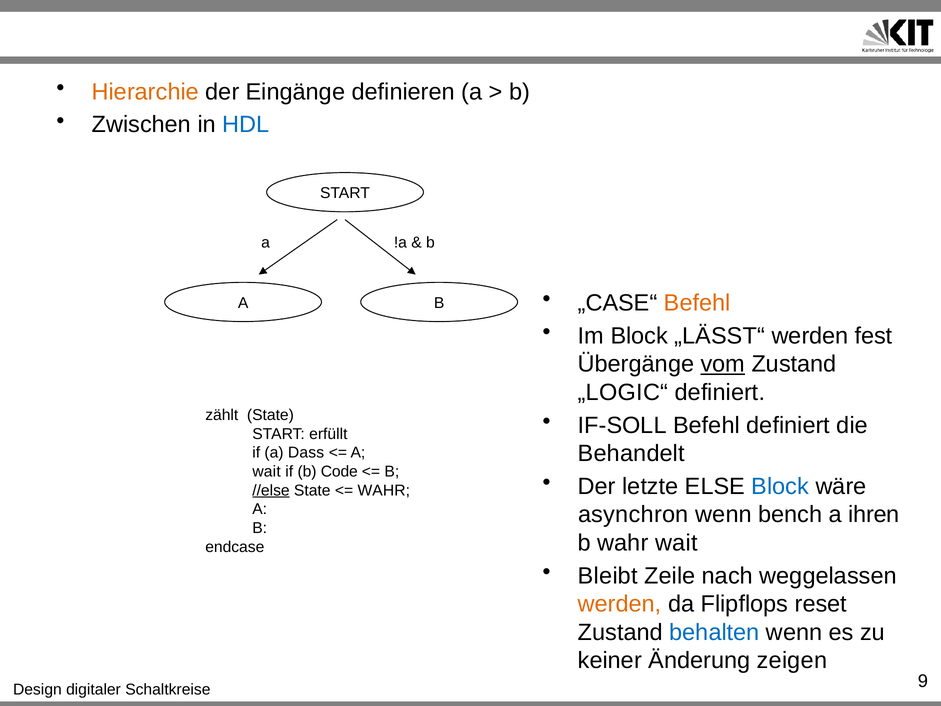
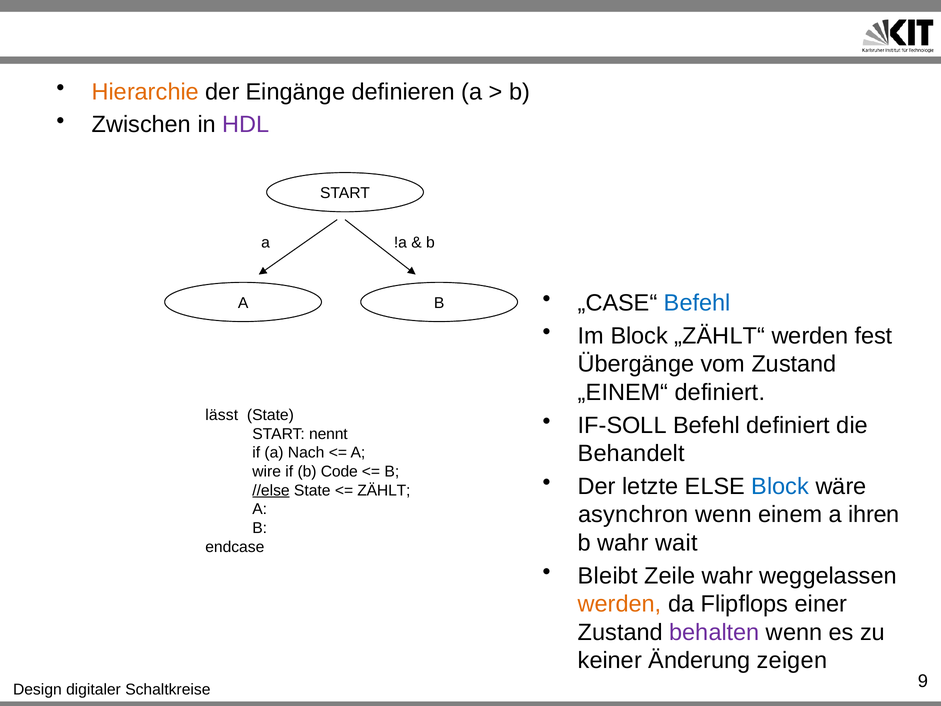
HDL colour: blue -> purple (246, 125)
Befehl colour: orange -> blue (697, 303)
„LÄSST“: „LÄSST“ -> „ZÄHLT“ (720, 336)
vom underline: present -> none (723, 364)
„LOGIC“: „LOGIC“ -> „EINEM“ (623, 392)
zählt: zählt -> lässt (222, 415)
erfüllt: erfüllt -> nennt (328, 434)
Dass: Dass -> Nach (306, 453)
wait: wait -> wire (267, 471)
WAHR: WAHR -> ZÄHLT (384, 490)
bench: bench -> einem (790, 514)
Zeile nach: nach -> wahr (727, 576)
reset: reset -> einer (821, 604)
behalten colour: blue -> purple (714, 632)
